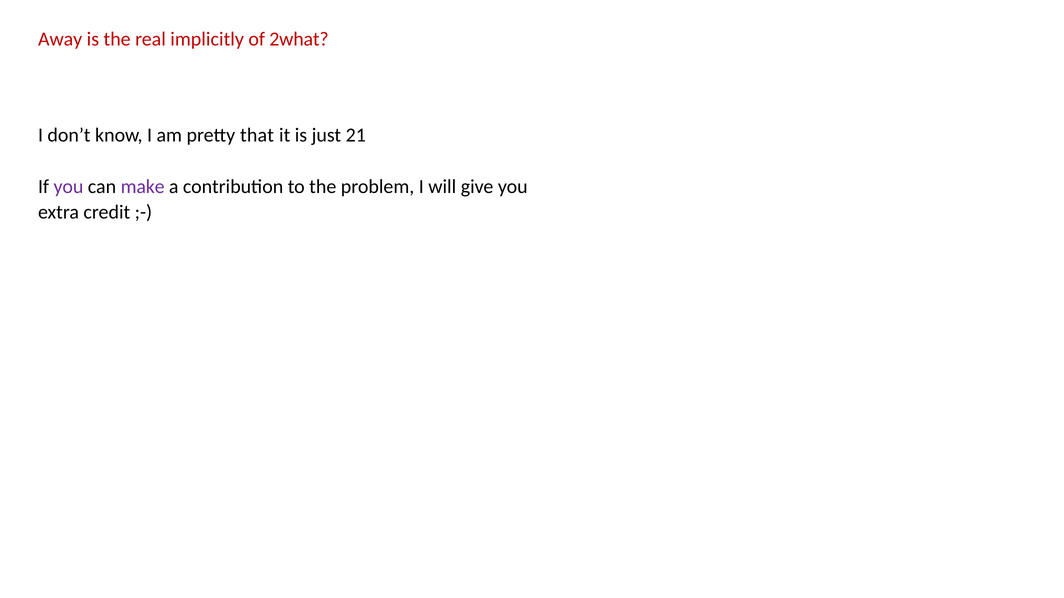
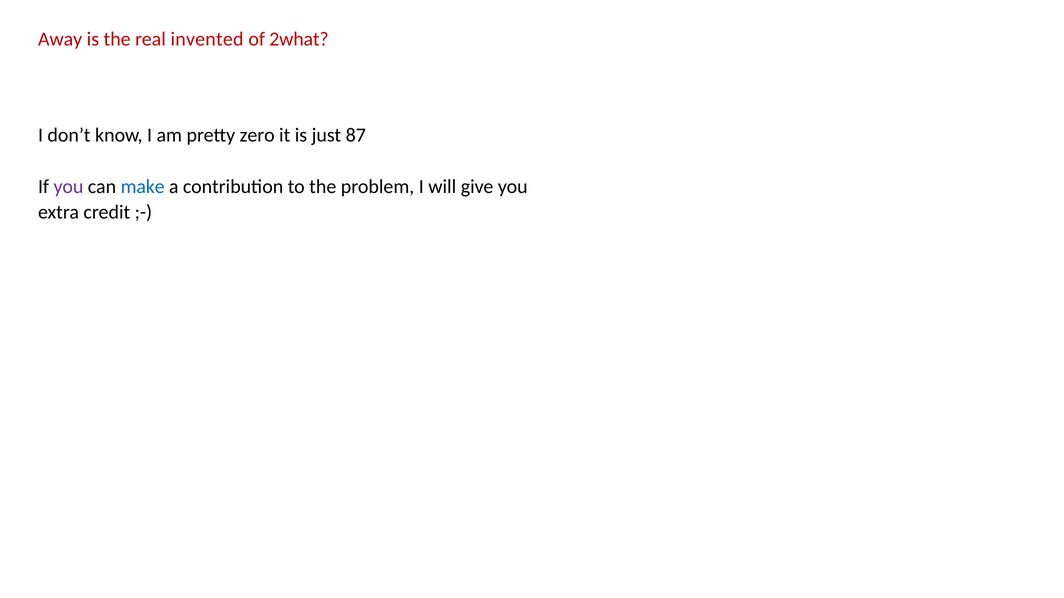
implicitly: implicitly -> invented (207, 39)
that: that -> zero (257, 136)
21: 21 -> 87 (356, 136)
make colour: purple -> blue (143, 187)
